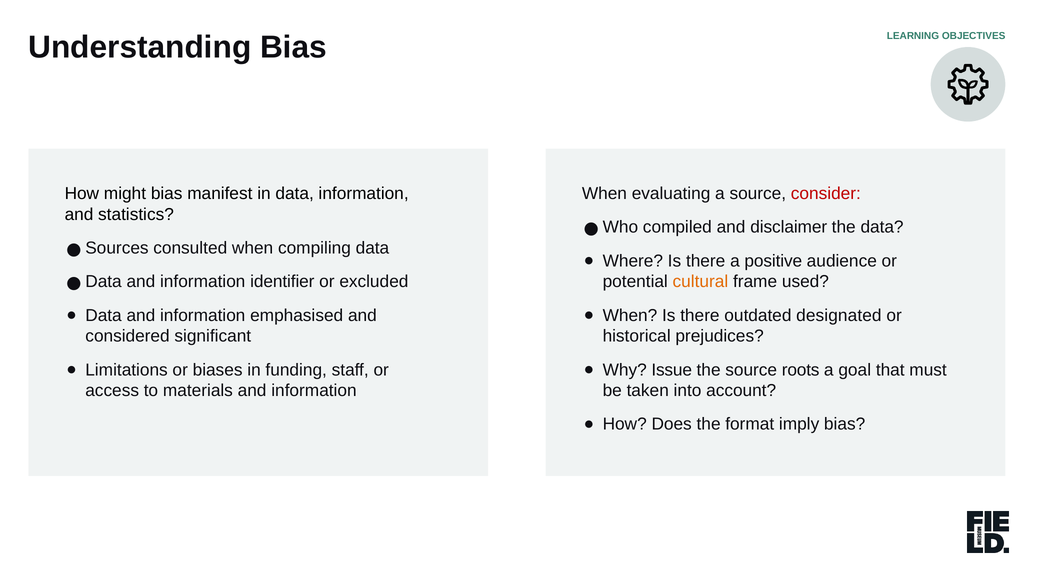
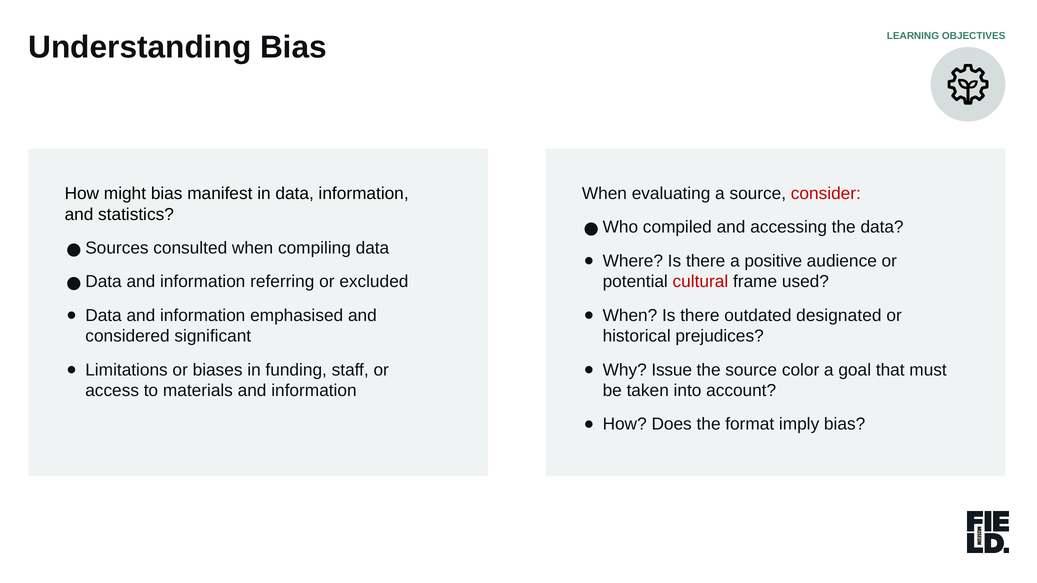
disclaimer: disclaimer -> accessing (789, 227)
identifier: identifier -> referring (282, 282)
cultural colour: orange -> red (700, 282)
roots: roots -> color (801, 370)
